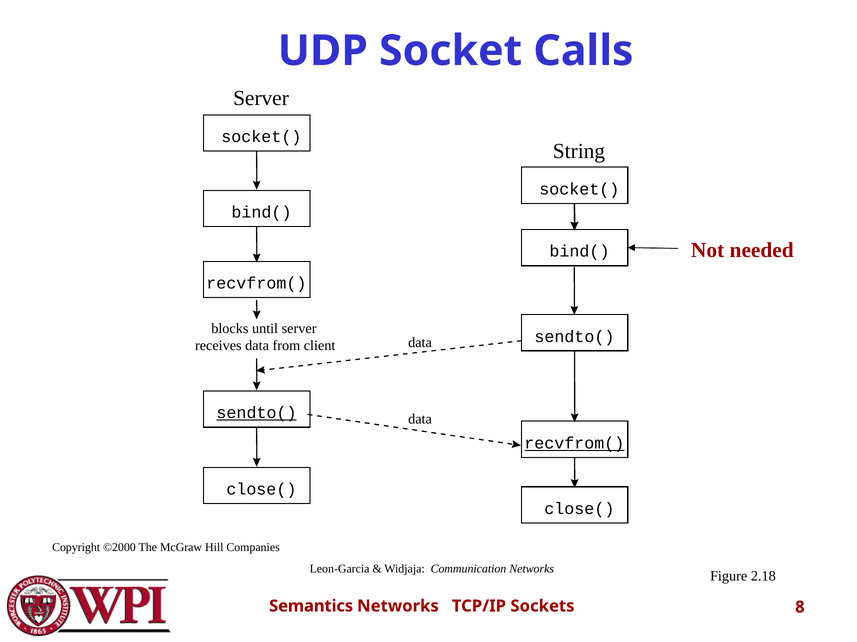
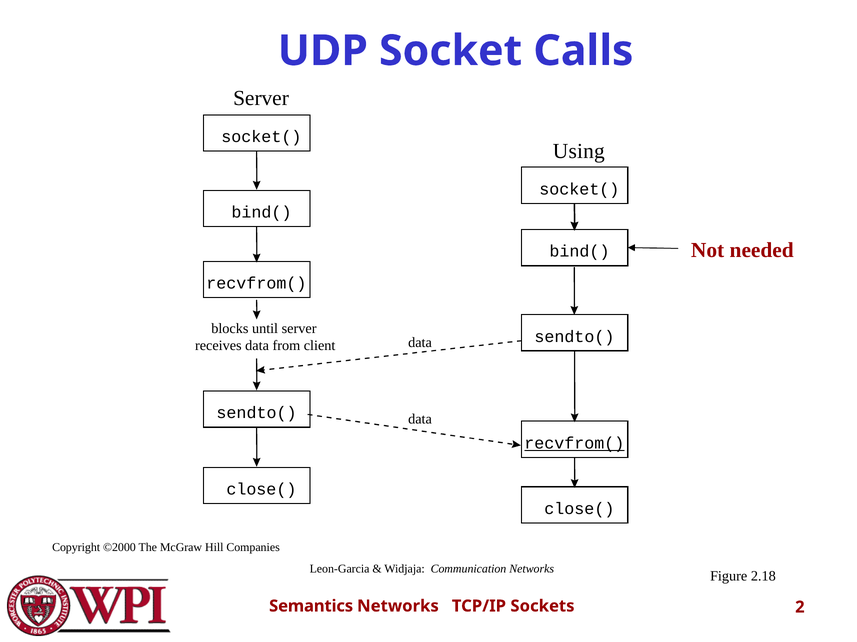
String: String -> Using (579, 152)
sendto( underline: present -> none (257, 413)
8: 8 -> 2 (800, 608)
